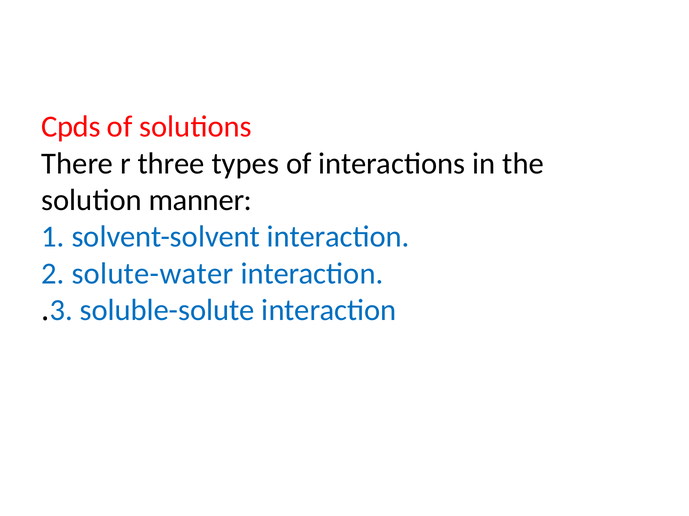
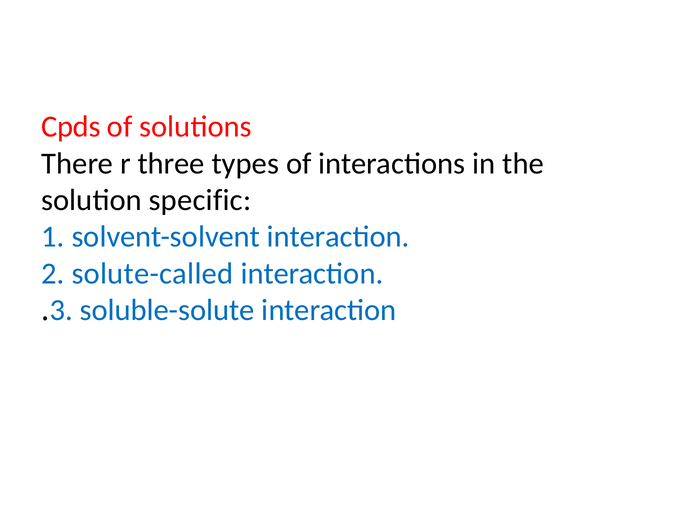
manner: manner -> specific (200, 200)
solute-water: solute-water -> solute-called (153, 274)
